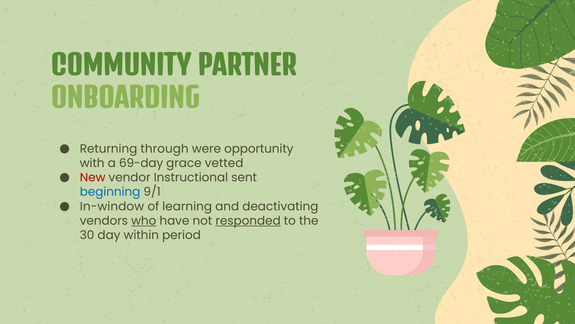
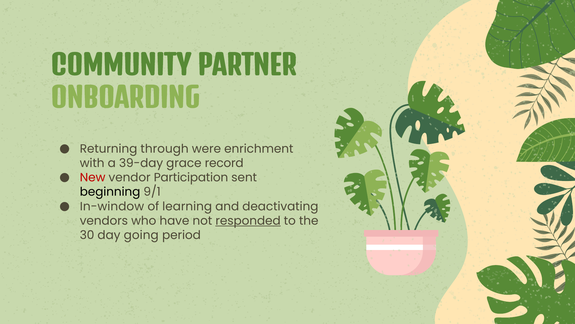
opportunity: opportunity -> enrichment (259, 149)
69-day: 69-day -> 39-day (141, 163)
vetted: vetted -> record (224, 163)
Instructional: Instructional -> Participation (191, 177)
beginning colour: blue -> black (110, 192)
who underline: present -> none (144, 220)
within: within -> going (141, 235)
